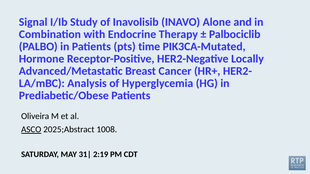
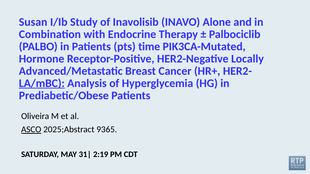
Signal: Signal -> Susan (33, 22)
LA/mBC underline: none -> present (42, 83)
1008: 1008 -> 9365 (107, 130)
